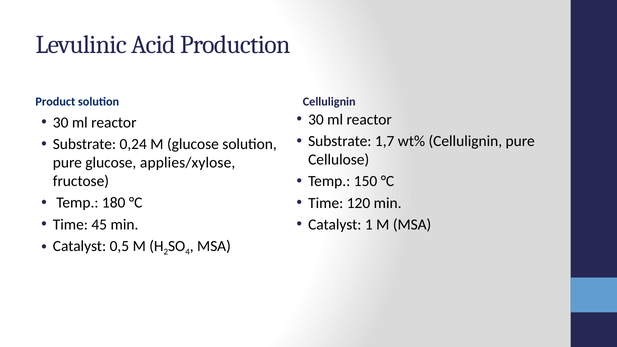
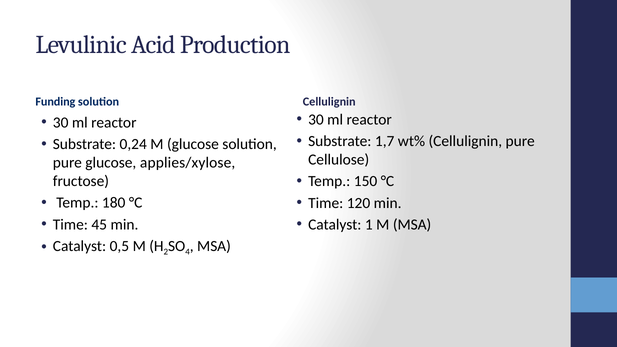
Product: Product -> Funding (55, 102)
